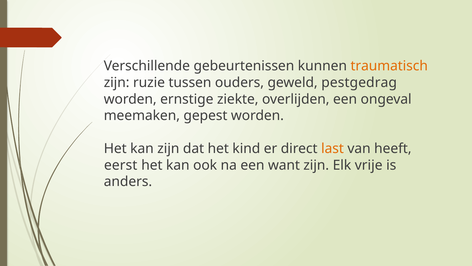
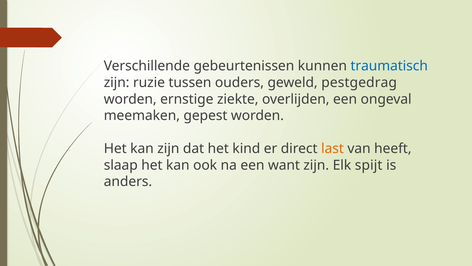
traumatisch colour: orange -> blue (389, 66)
eerst: eerst -> slaap (121, 165)
vrije: vrije -> spijt (369, 165)
